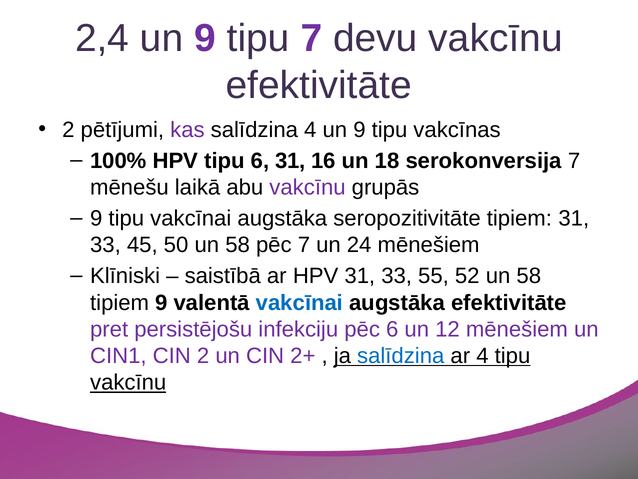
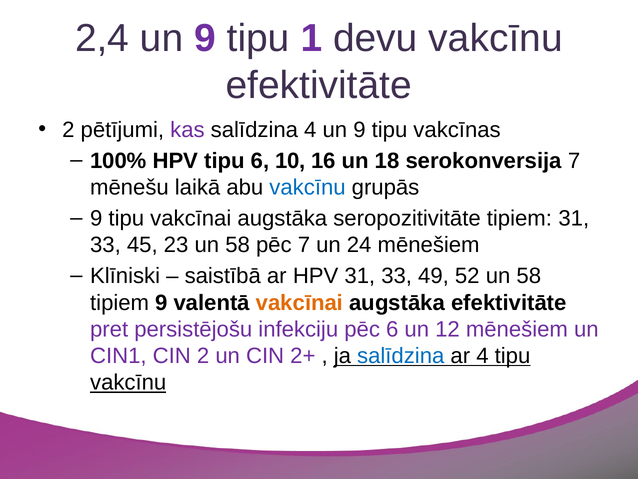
tipu 7: 7 -> 1 (311, 38)
6 31: 31 -> 10 (290, 161)
vakcīnu colour: purple -> blue (308, 187)
50: 50 -> 23 (176, 245)
55: 55 -> 49 (433, 276)
vakcīnai colour: blue -> orange (300, 302)
